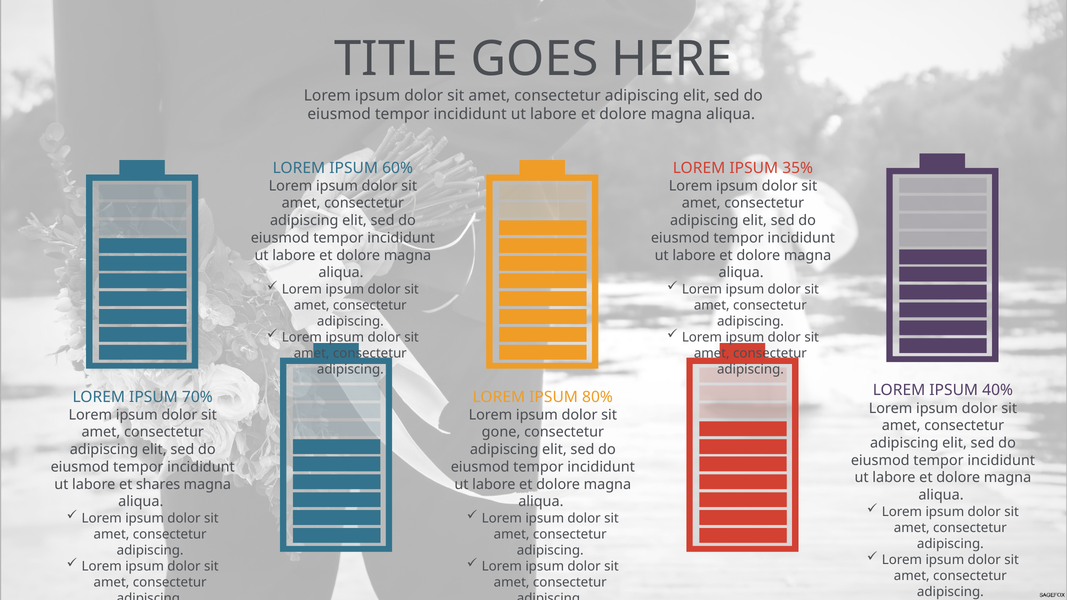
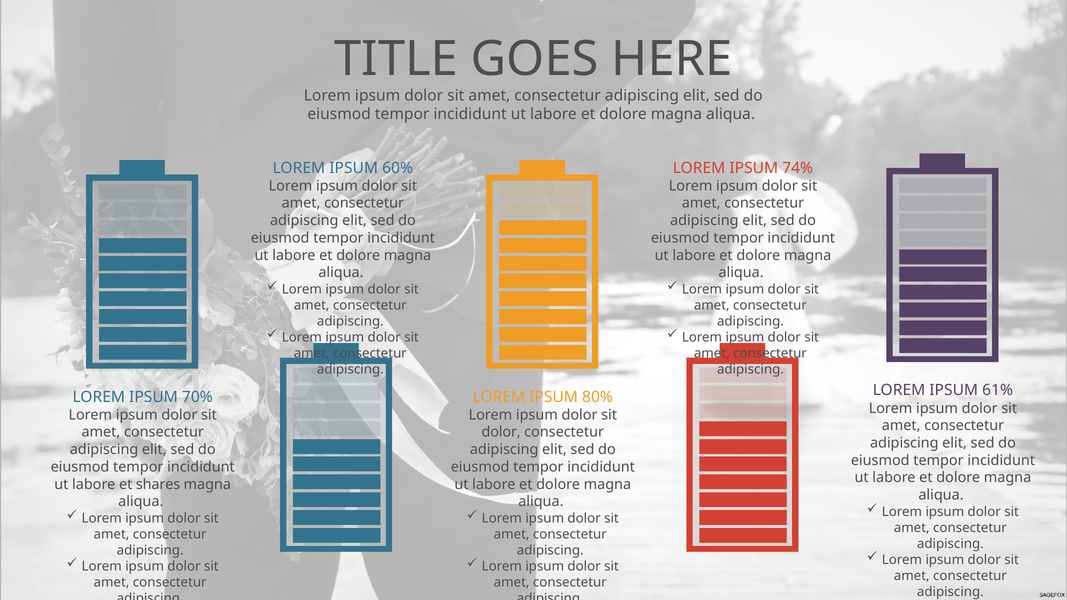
35%: 35% -> 74% (798, 168)
40%: 40% -> 61% (998, 390)
gone: gone -> dolor (501, 432)
